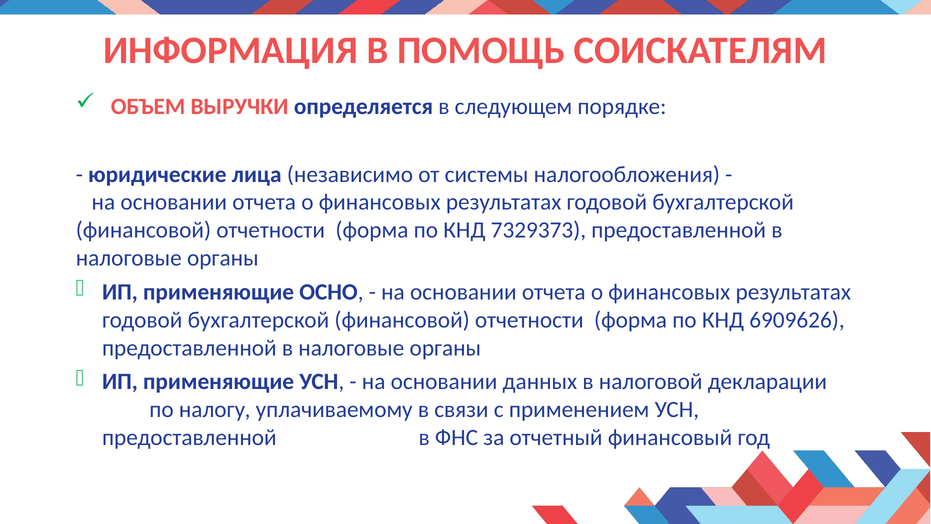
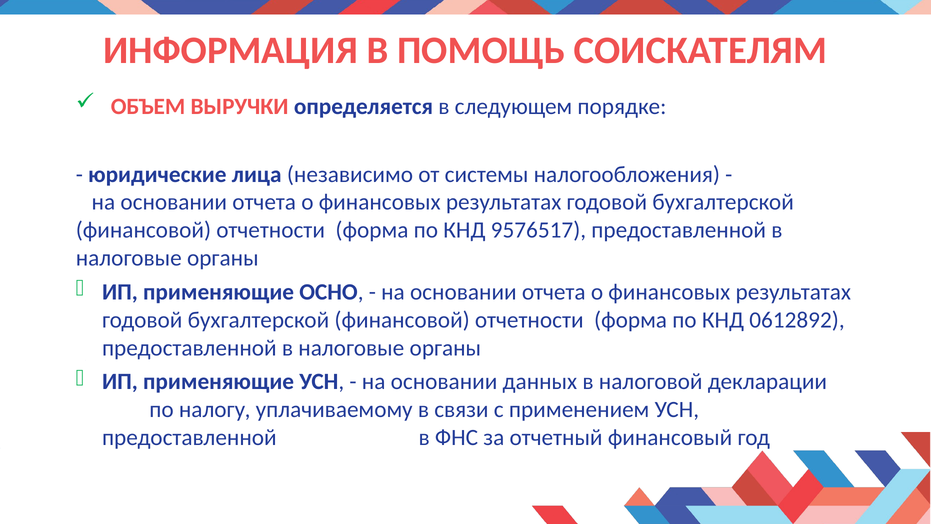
7329373: 7329373 -> 9576517 (538, 230)
6909626: 6909626 -> 0612892 (797, 320)
